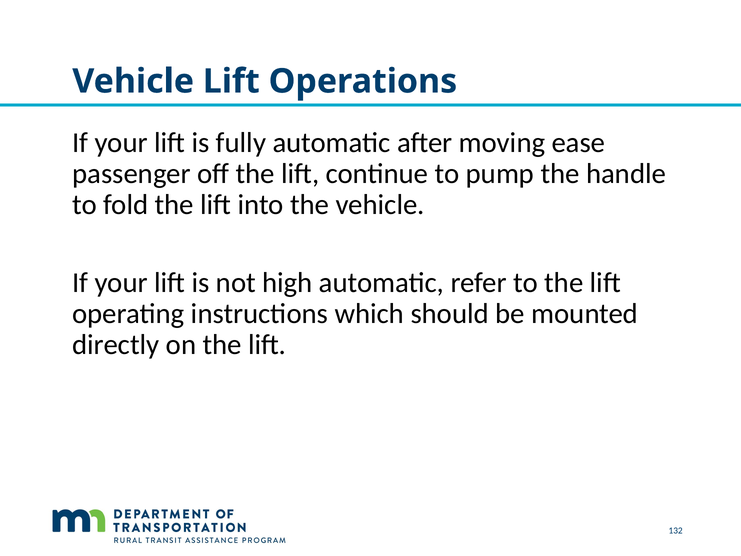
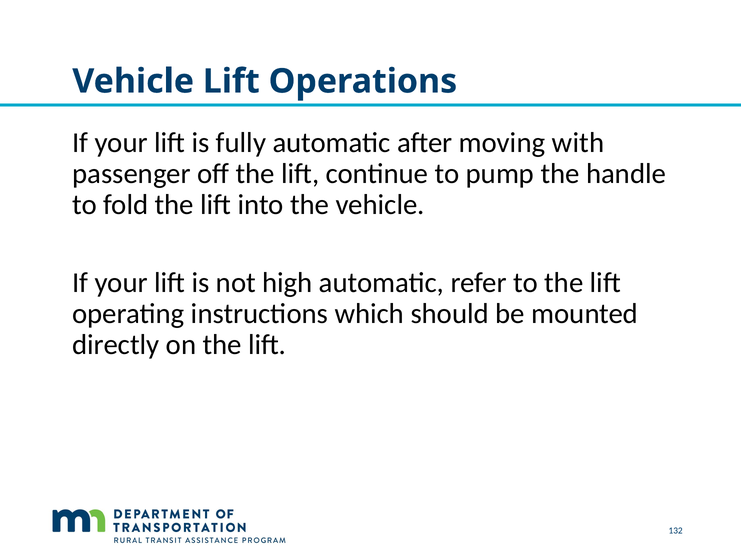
ease: ease -> with (578, 143)
